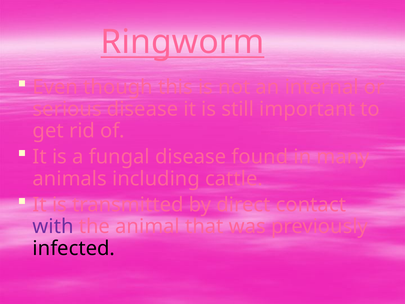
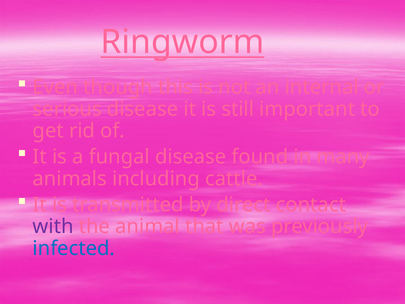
infected colour: black -> blue (74, 248)
